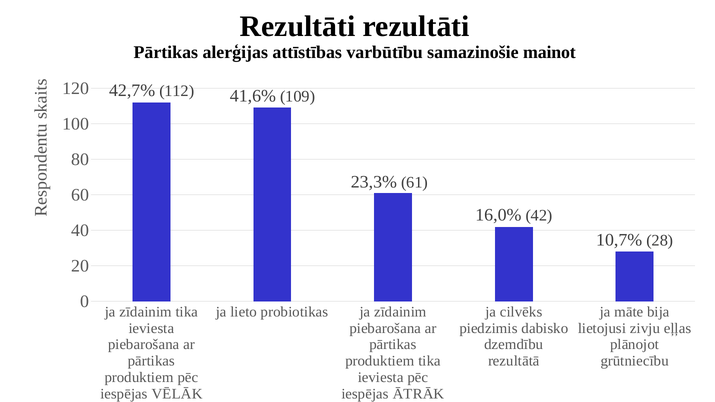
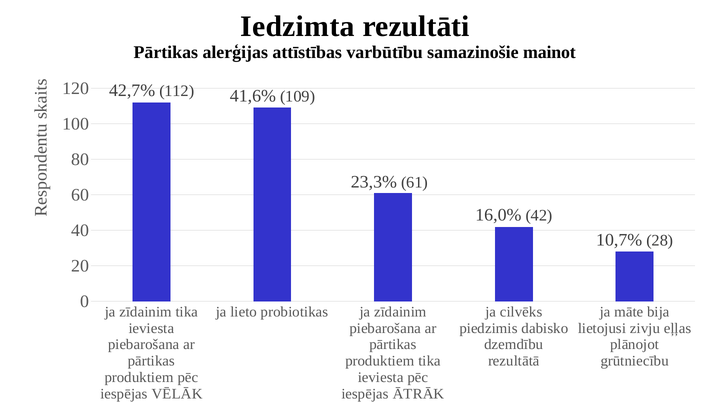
Rezultāti: Rezultāti -> Iedzimta (297, 27)
